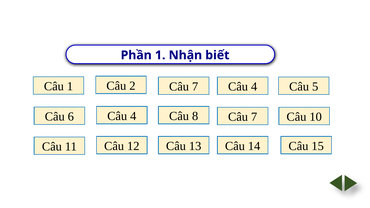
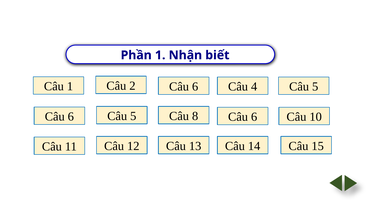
7: 7 -> 6 (195, 87)
4: 4 -> 5 (133, 116)
8 Câu 7: 7 -> 6 (254, 117)
